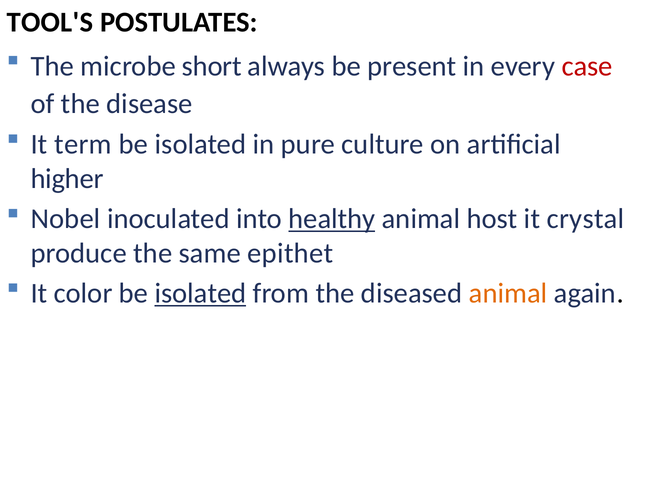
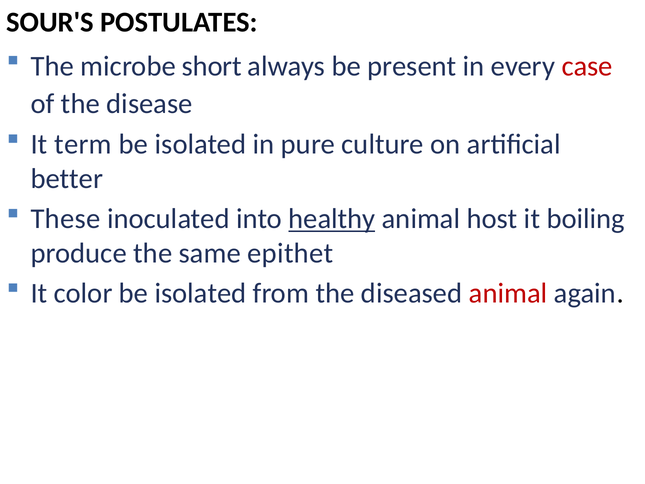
TOOL'S: TOOL'S -> SOUR'S (50, 22)
higher: higher -> better (67, 179)
Nobel: Nobel -> These (65, 219)
crystal: crystal -> boiling (586, 219)
isolated underline: present -> none (200, 293)
animal colour: orange -> red (508, 293)
